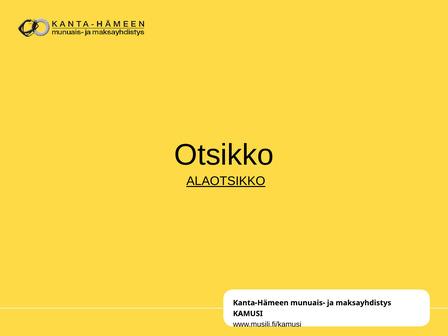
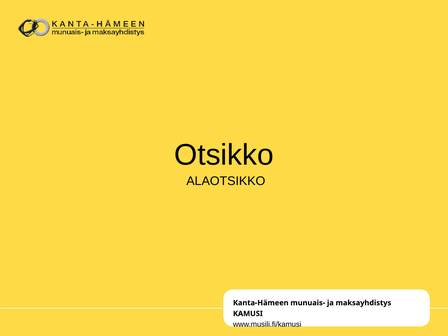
ALAOTSIKKO underline: present -> none (226, 181)
